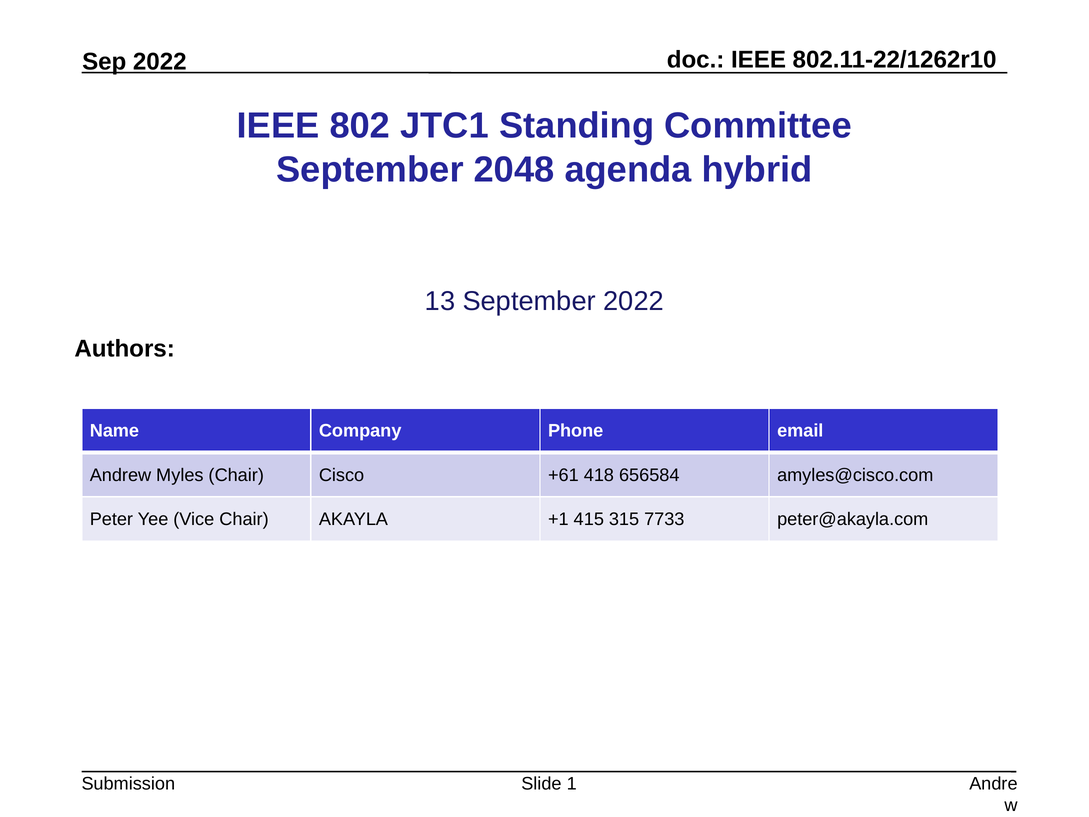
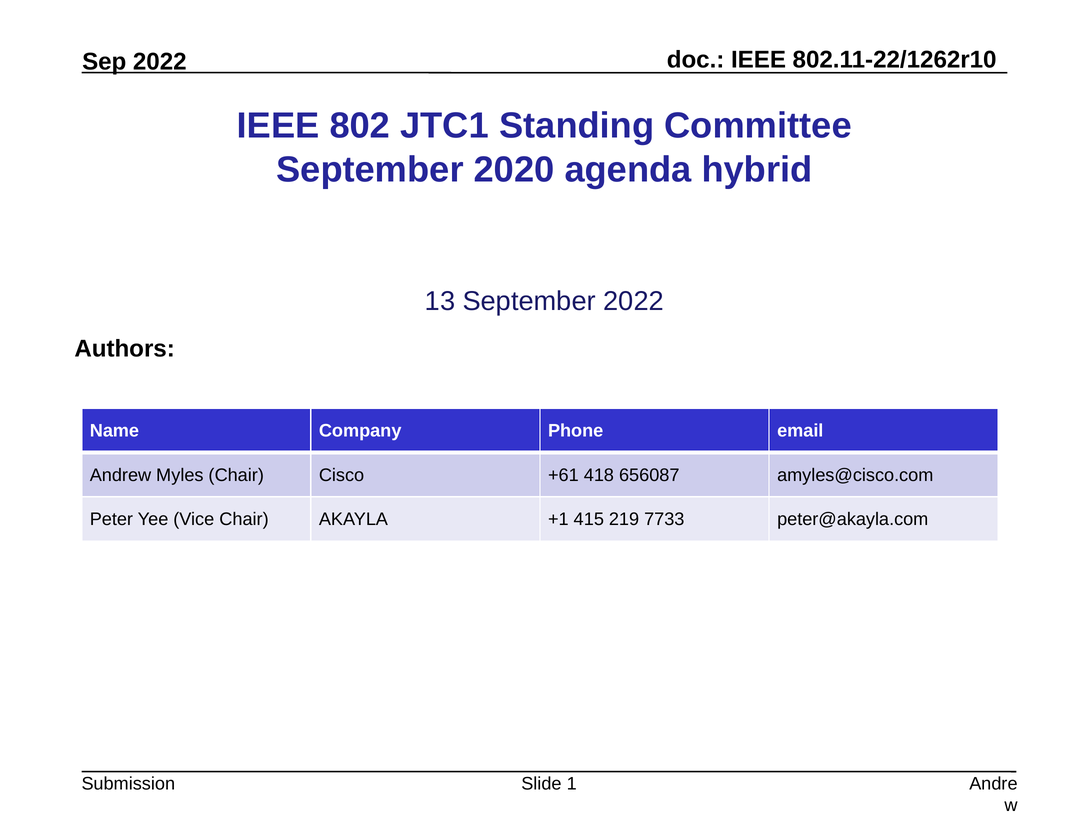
2048: 2048 -> 2020 (514, 170)
656584: 656584 -> 656087 (649, 475)
315: 315 -> 219 (624, 519)
